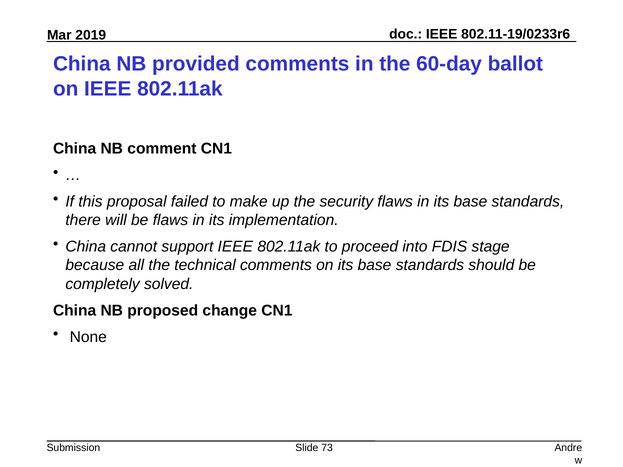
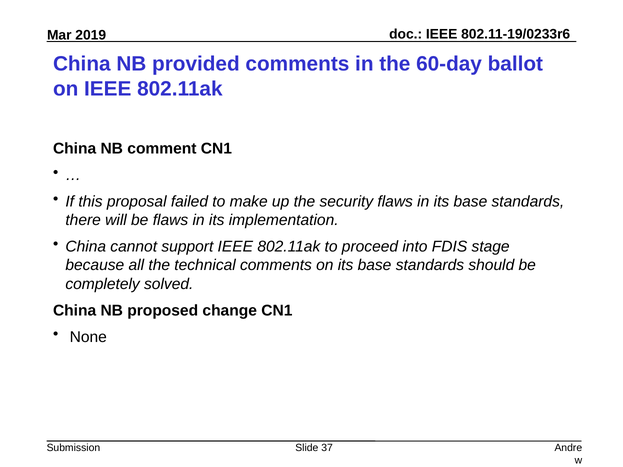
73: 73 -> 37 (327, 448)
